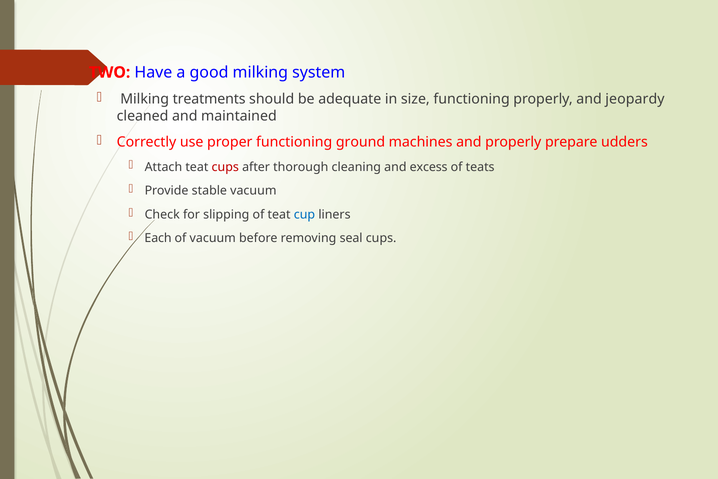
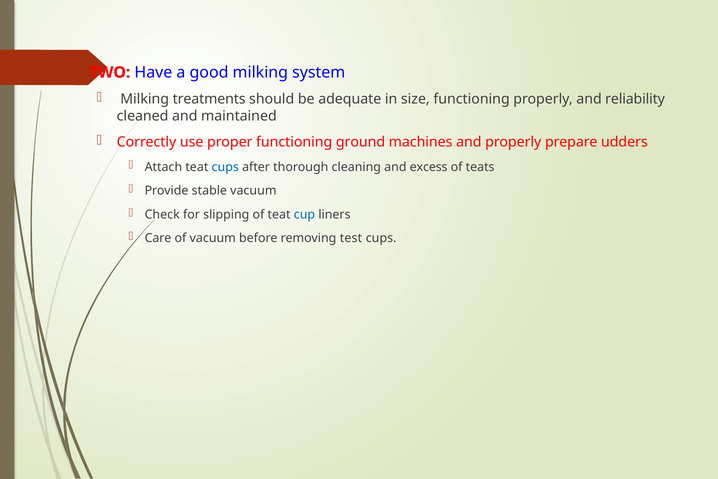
jeopardy: jeopardy -> reliability (635, 99)
cups colour: red -> blue (225, 167)
Each: Each -> Care (158, 238)
seal: seal -> test (351, 238)
